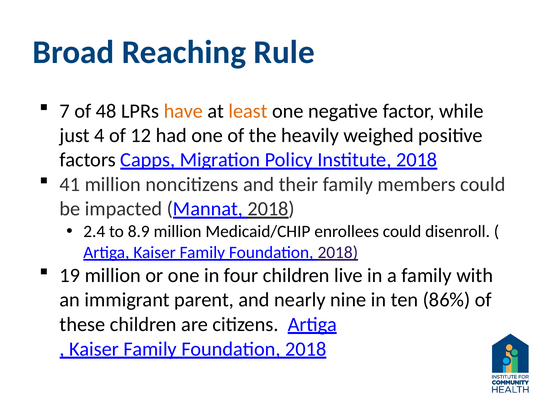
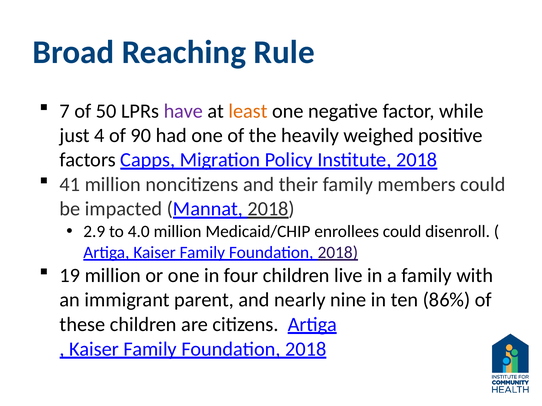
48: 48 -> 50 (106, 111)
have colour: orange -> purple (183, 111)
12: 12 -> 90 (141, 136)
2.4: 2.4 -> 2.9 (94, 232)
8.9: 8.9 -> 4.0 (139, 232)
